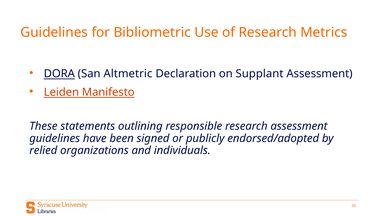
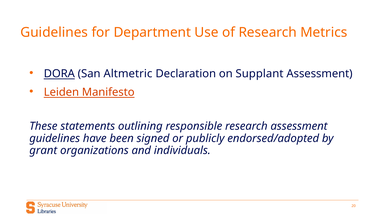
Bibliometric: Bibliometric -> Department (152, 32)
relied: relied -> grant (43, 151)
